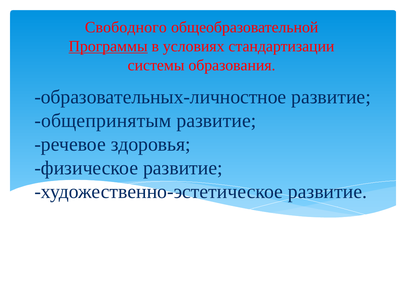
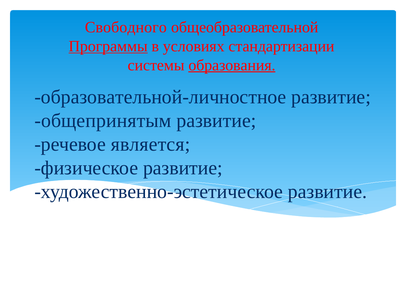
образования underline: none -> present (232, 65)
образовательных-личностное: образовательных-личностное -> образовательной-личностное (160, 97)
здоровья: здоровья -> является (151, 145)
